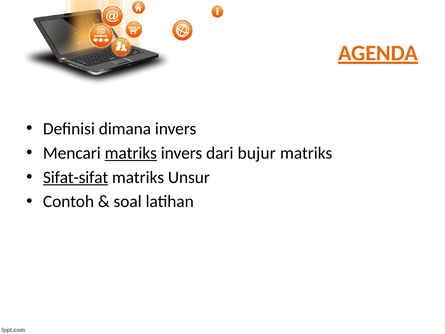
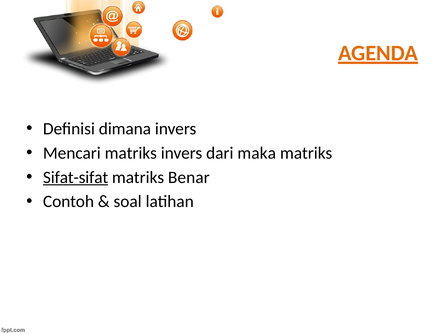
matriks underline: present -> none (131, 153)
bujur: bujur -> maka (257, 153)
Unsur: Unsur -> Benar (189, 177)
